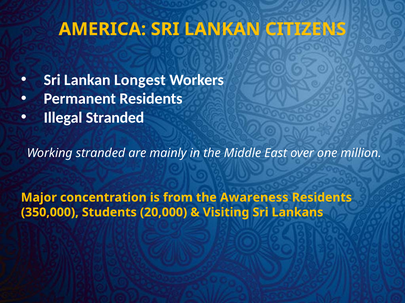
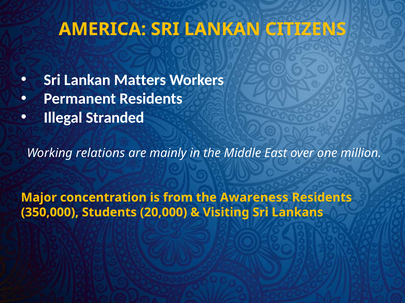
Longest: Longest -> Matters (140, 80)
Working stranded: stranded -> relations (100, 153)
